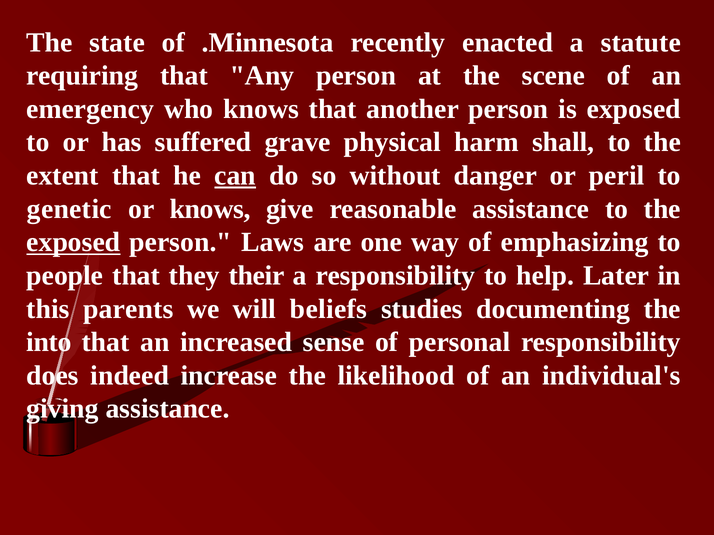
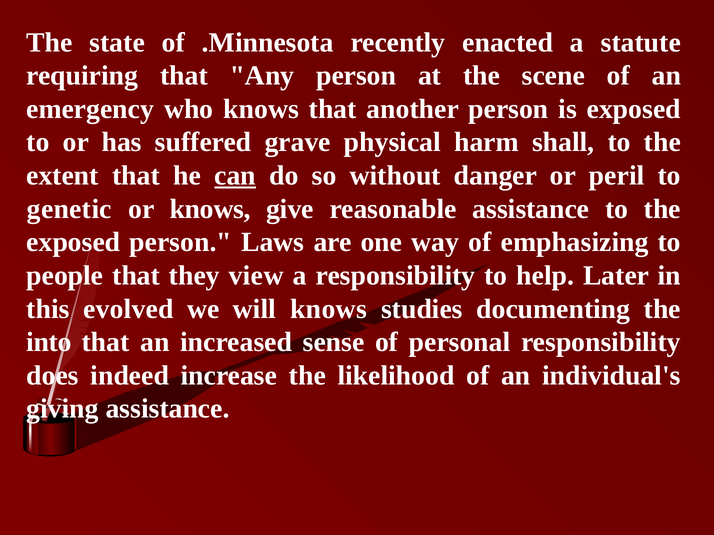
exposed underline: present -> none (73, 242)
their: their -> view (256, 276)
parents: parents -> evolved (128, 309)
will beliefs: beliefs -> knows (328, 309)
